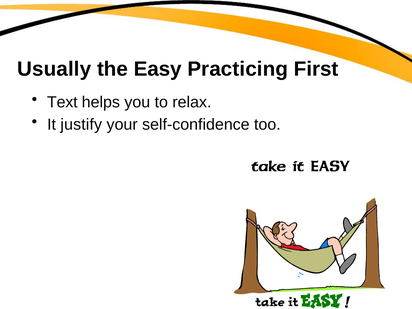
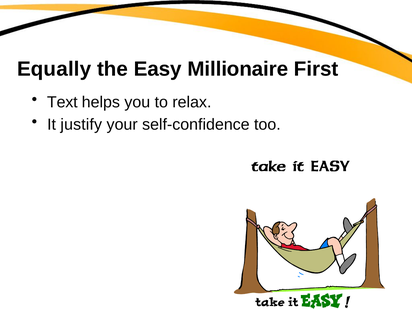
Usually: Usually -> Equally (54, 69)
Practicing: Practicing -> Millionaire (238, 69)
